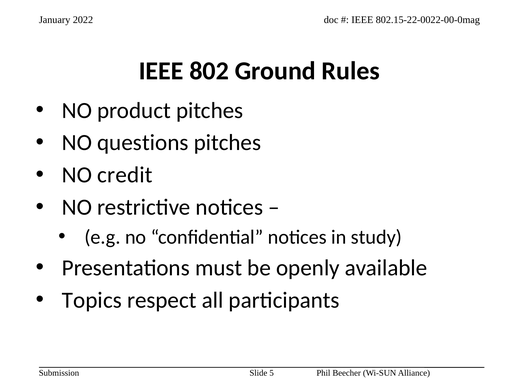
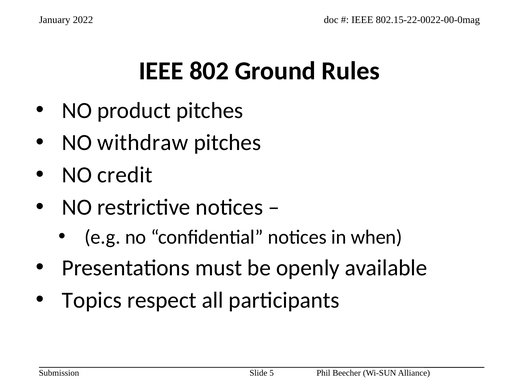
questions: questions -> withdraw (143, 143)
study: study -> when (377, 237)
